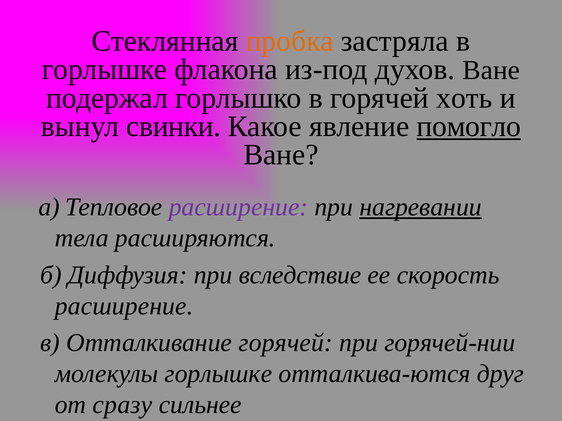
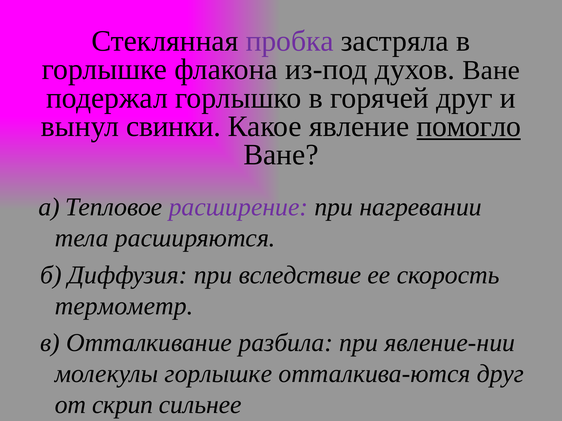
пробка colour: orange -> purple (290, 41)
горячей хоть: хоть -> друг (464, 98)
нагревании underline: present -> none (421, 207)
расширение: расширение -> термометр (124, 306)
Отталкивание горячей: горячей -> разбила (286, 343)
горячей-нии: горячей-нии -> явление-нии (450, 343)
сразу: сразу -> скрип (123, 405)
